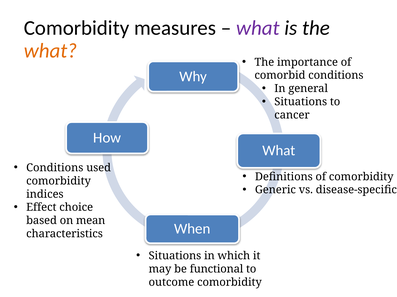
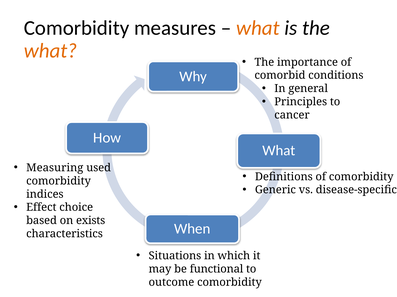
what colour: purple -> orange (258, 28)
Situations: Situations -> Principles (301, 102)
Conditions: Conditions -> Measuring (55, 168)
mean: mean -> exists (91, 221)
